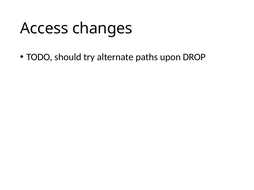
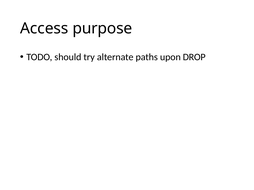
changes: changes -> purpose (102, 28)
